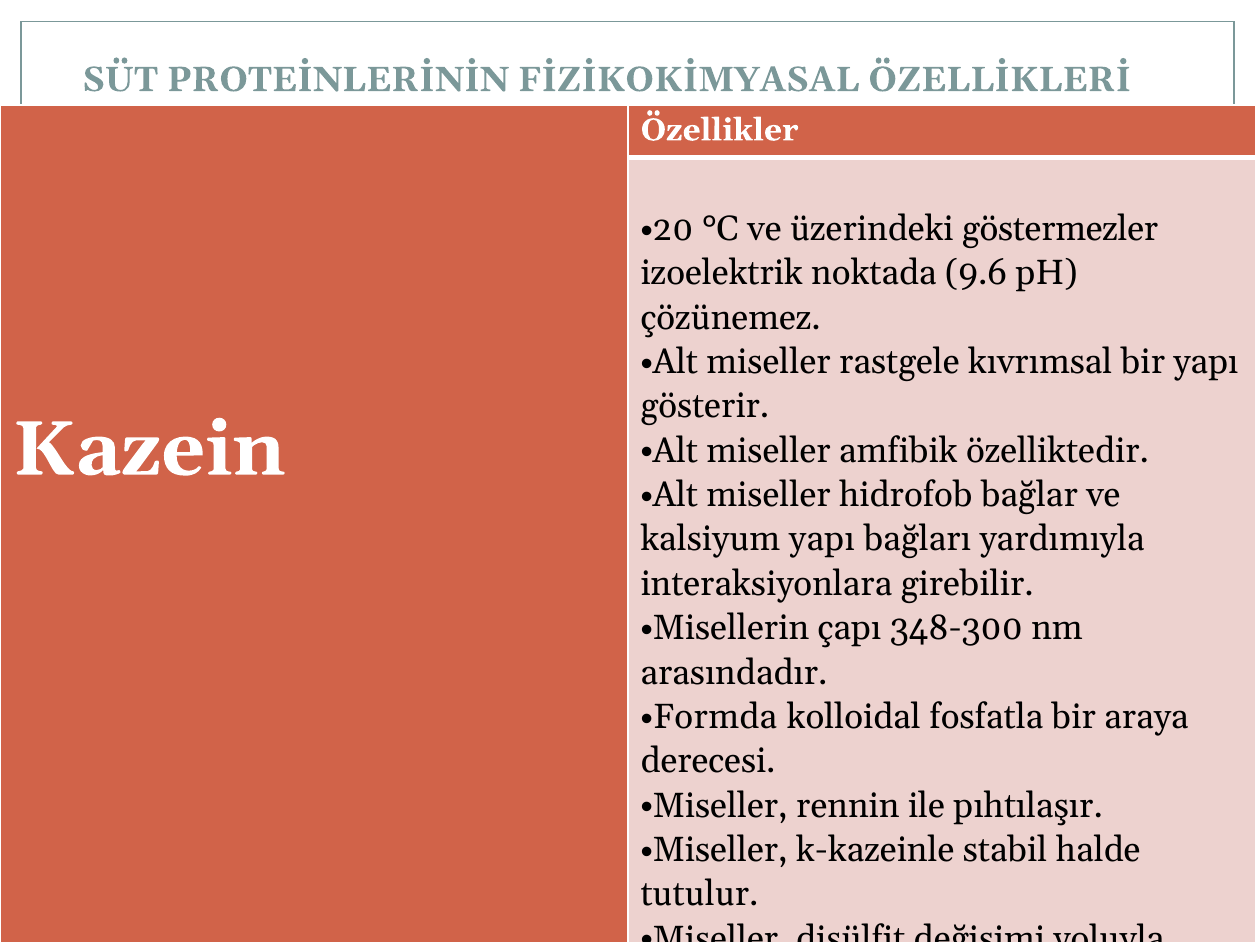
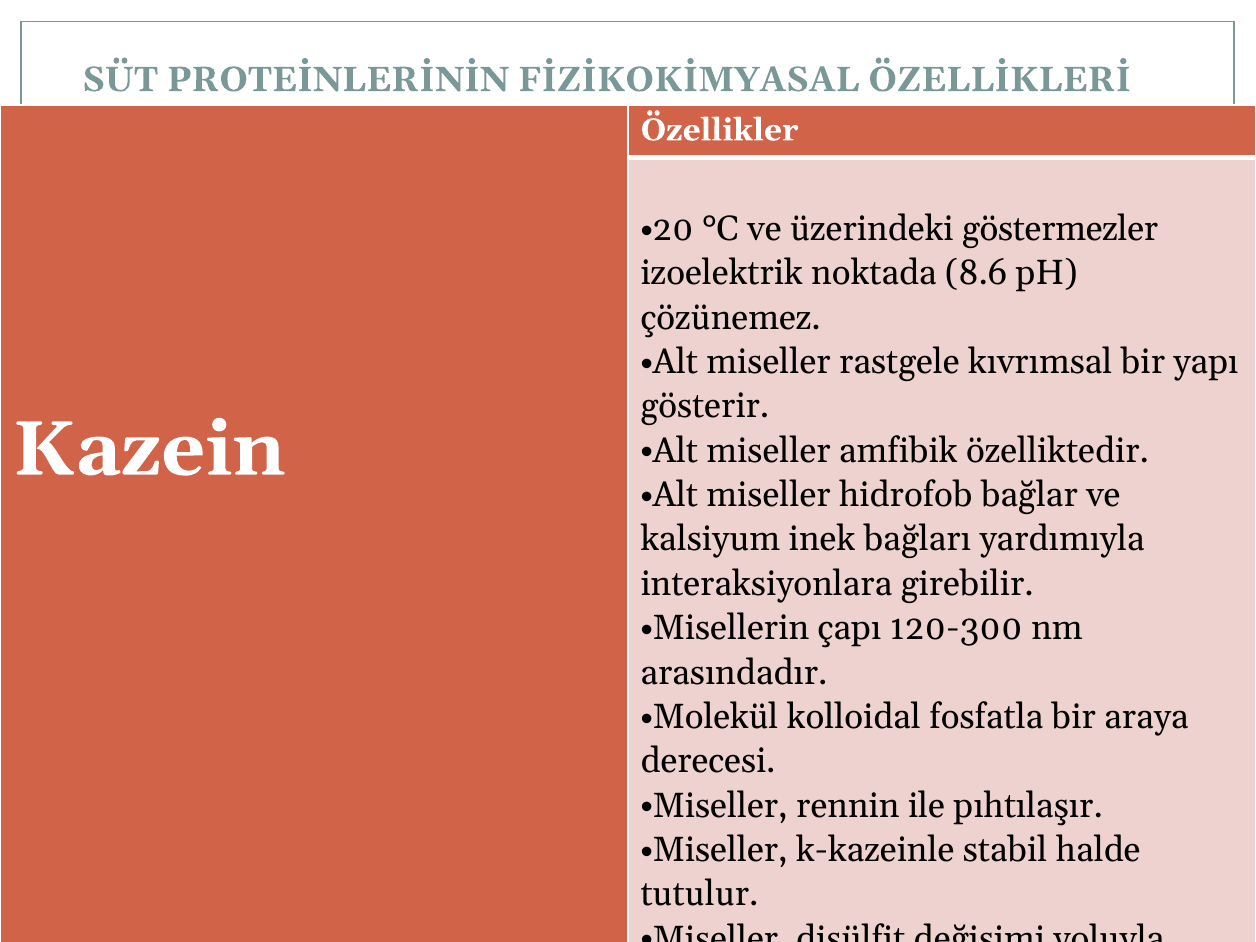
9.6: 9.6 -> 8.6 (976, 273)
kalsiyum yapı: yapı -> inek (822, 539)
348-300: 348-300 -> 120-300 (956, 628)
Formda: Formda -> Molekül (716, 717)
